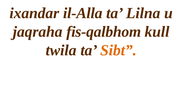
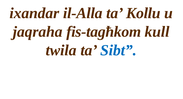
Lilna: Lilna -> Kollu (143, 13)
fis-qalbhom: fis-qalbhom -> fis-tagħkom (104, 32)
Sibt colour: orange -> blue (118, 50)
